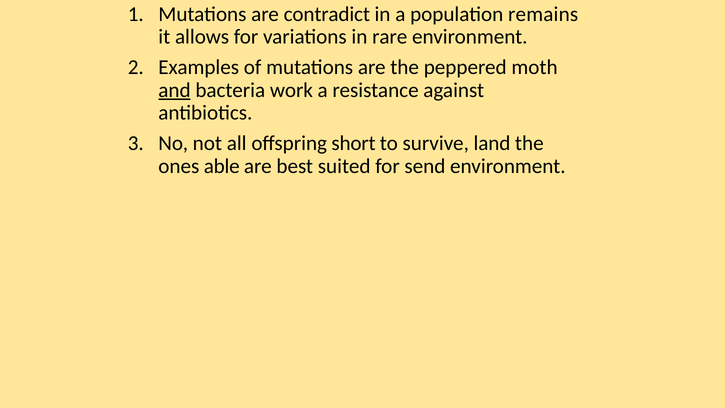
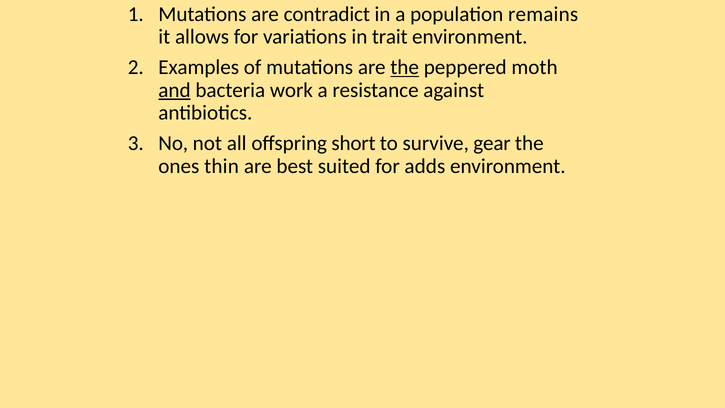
rare: rare -> trait (390, 37)
the underline: none -> present (405, 67)
land: land -> gear (492, 143)
able: able -> thin (222, 166)
send: send -> adds (425, 166)
